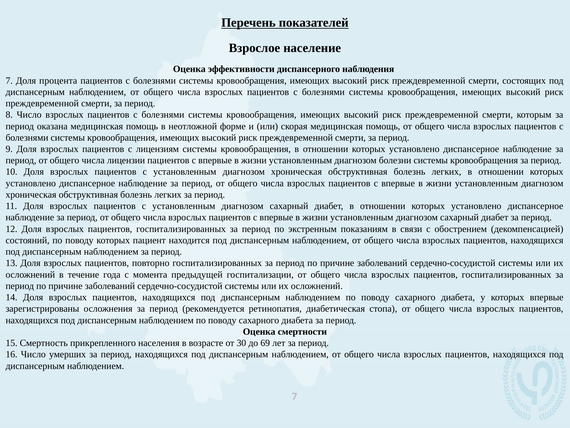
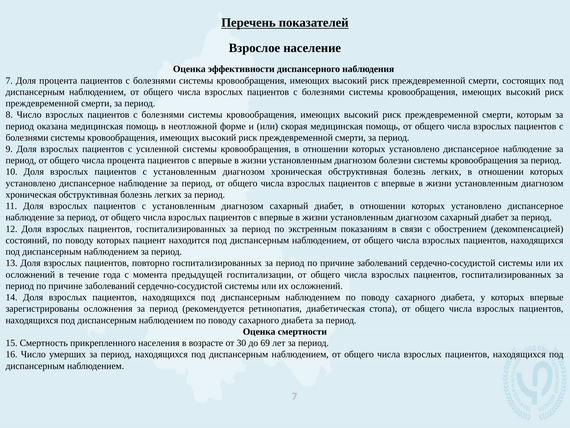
лицензиям: лицензиям -> усиленной (157, 149)
числа лицензии: лицензии -> процента (126, 160)
